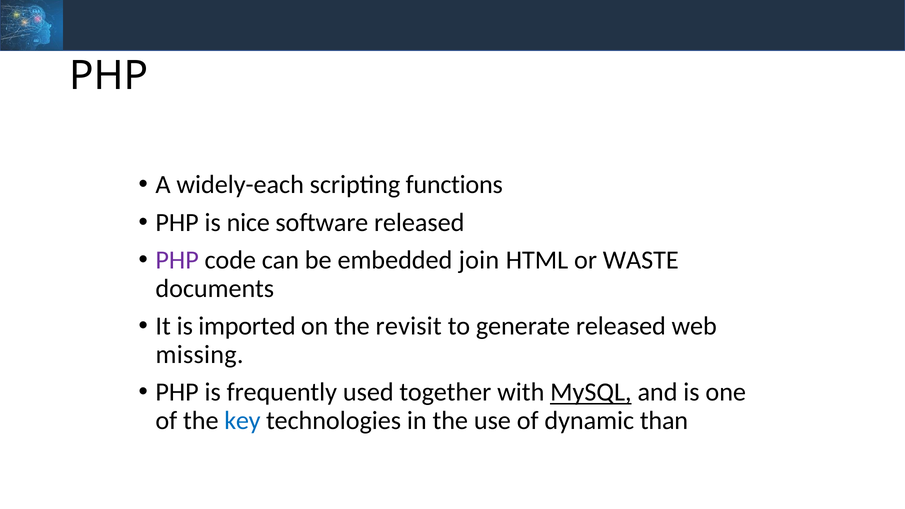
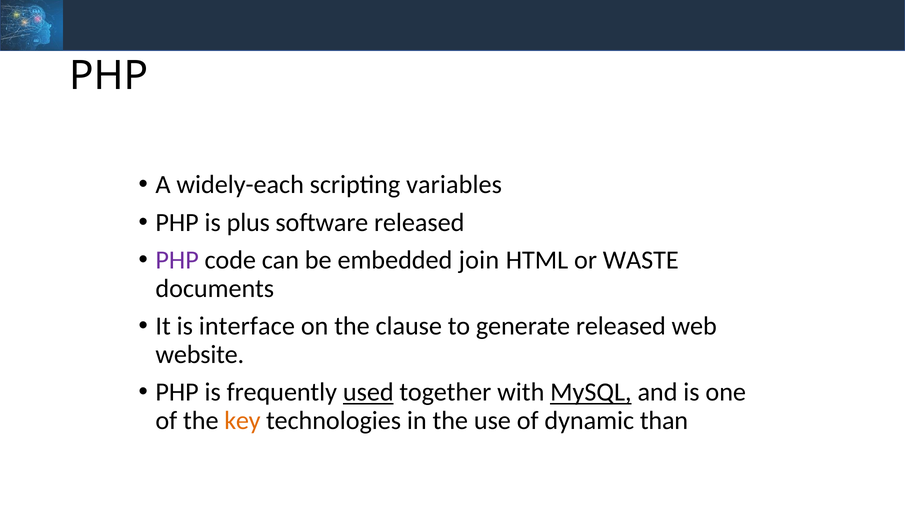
functions: functions -> variables (454, 185)
nice: nice -> plus (248, 223)
imported: imported -> interface (247, 326)
revisit: revisit -> clause (409, 326)
missing: missing -> website (200, 355)
used underline: none -> present (368, 392)
key colour: blue -> orange (242, 421)
